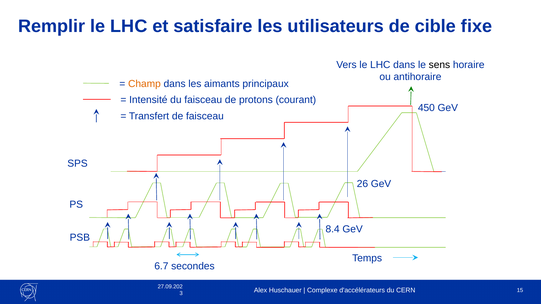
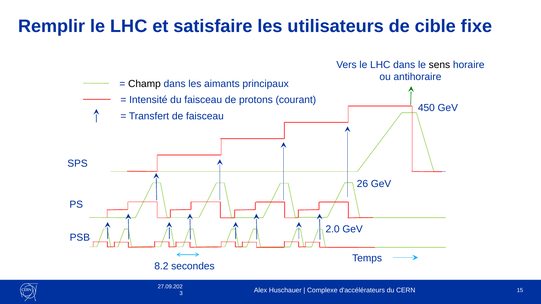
Champ colour: orange -> black (144, 84)
8.4: 8.4 -> 2.0 (333, 229)
6.7: 6.7 -> 8.2 (161, 266)
